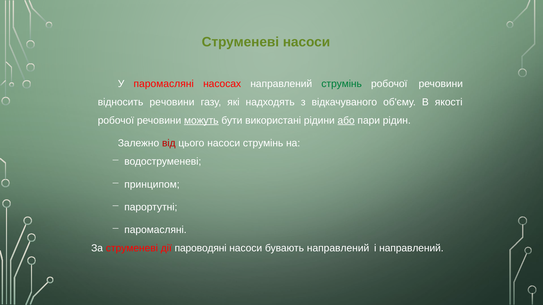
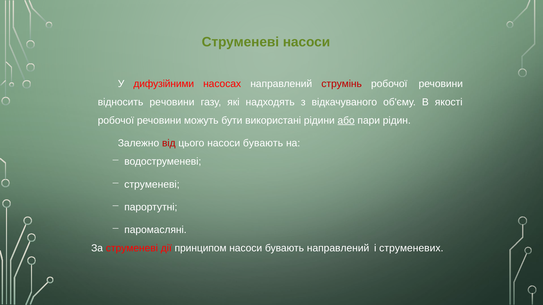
У паромасляні: паромасляні -> дифузійними (164, 84)
струмінь colour: green -> red (342, 84)
можуть underline: present -> none (201, 121)
цього насоси струмінь: струмінь -> бувають (263, 143)
принципом: принципом -> струменеві (152, 185)
пароводяні: пароводяні -> принципом (201, 249)
і направлений: направлений -> струменевих (411, 249)
